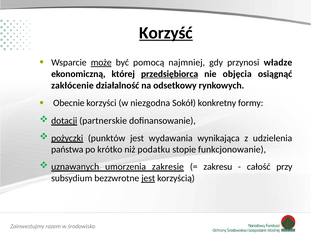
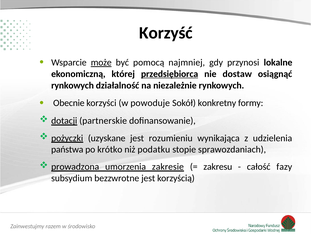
Korzyść underline: present -> none (166, 33)
władze: władze -> lokalne (278, 62)
objęcia: objęcia -> dostaw (237, 74)
zakłócenie: zakłócenie -> rynkowych (73, 85)
odsetkowy: odsetkowy -> niezależnie (175, 85)
niezgodna: niezgodna -> powoduje (150, 103)
punktów: punktów -> uzyskane (107, 138)
wydawania: wydawania -> rozumieniu (171, 138)
funkcjonowanie: funkcjonowanie -> sprawozdaniach (232, 149)
uznawanych: uznawanych -> prowadzona (75, 166)
przy: przy -> fazy (284, 166)
jest underline: present -> none (148, 178)
